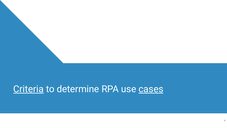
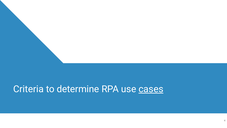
Criteria underline: present -> none (28, 89)
